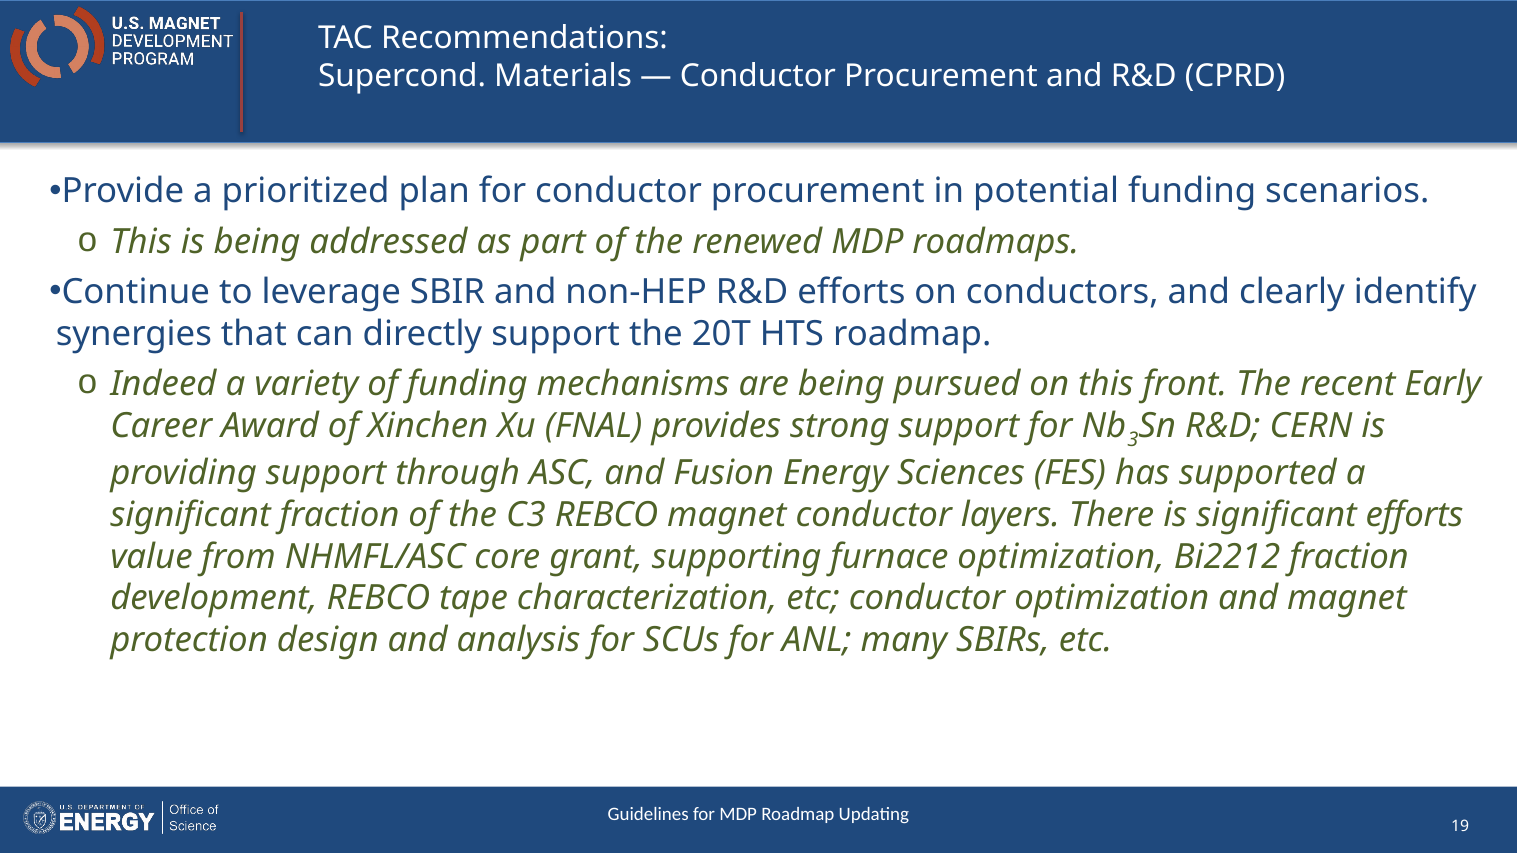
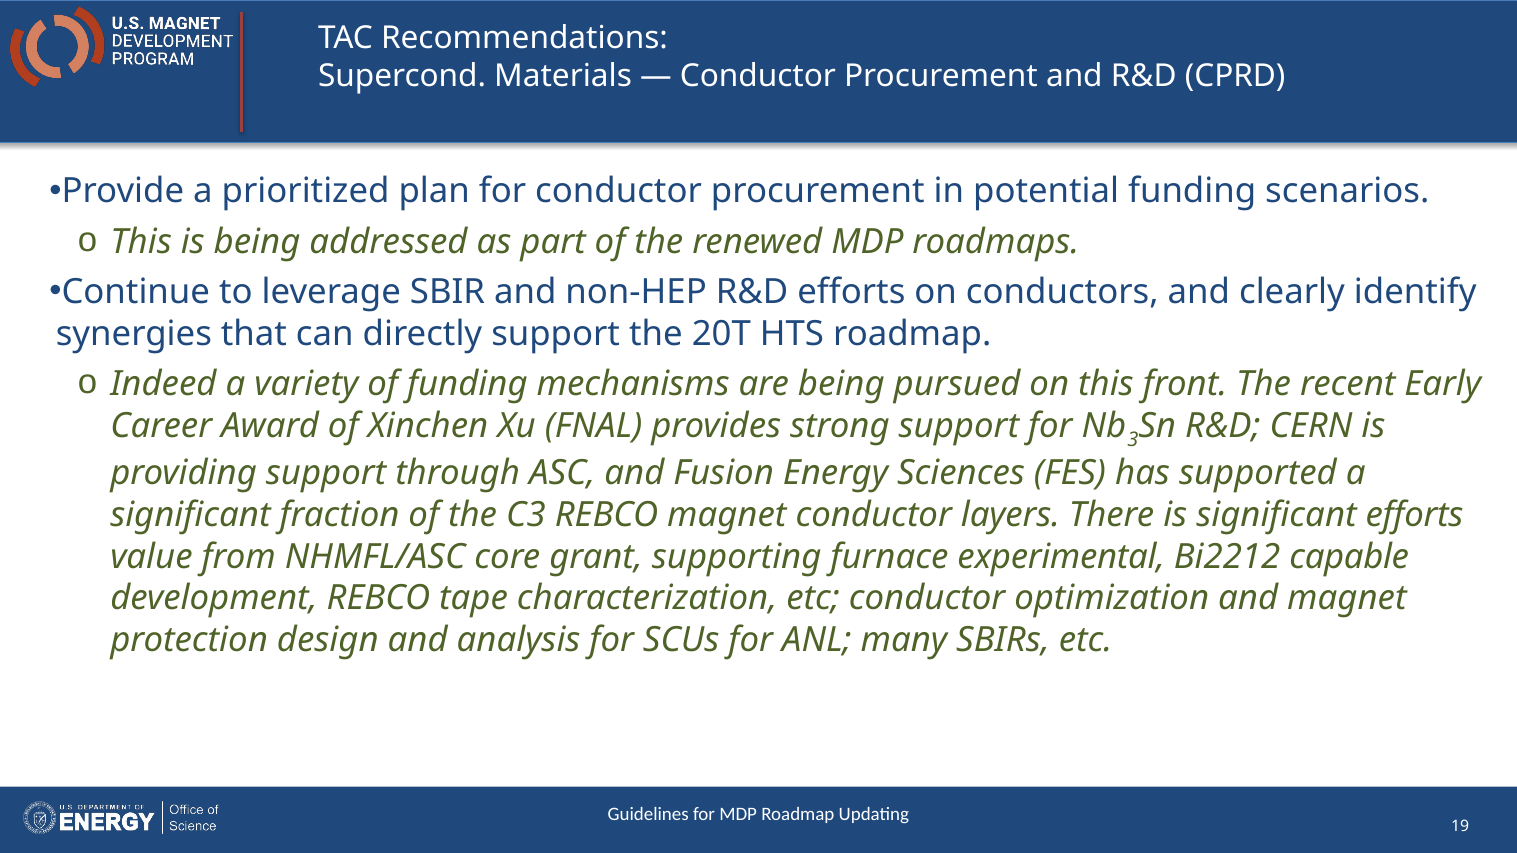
furnace optimization: optimization -> experimental (1061, 557)
Bi2212 fraction: fraction -> capable (1349, 557)
